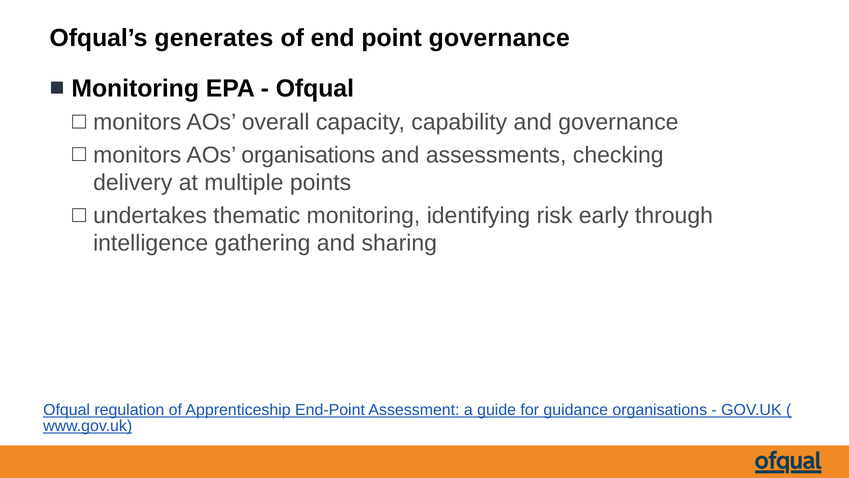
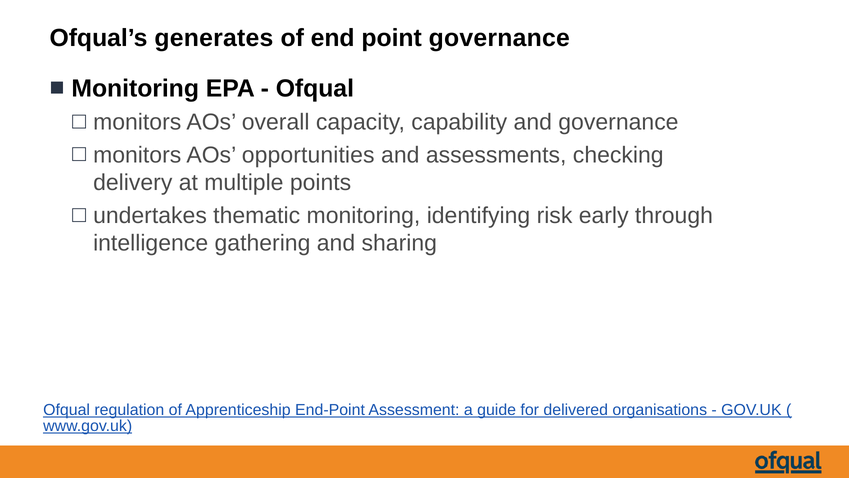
AOs organisations: organisations -> opportunities (308, 155)
guidance: guidance -> delivered (576, 410)
